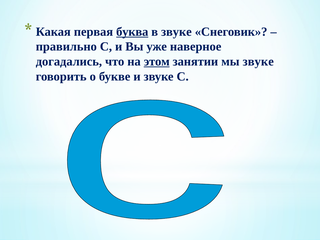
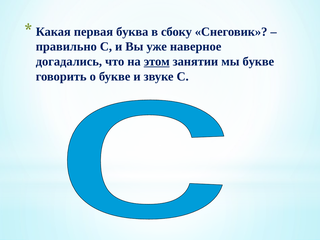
буква underline: present -> none (132, 32)
в звуке: звуке -> сбоку (176, 32)
мы звуке: звуке -> букве (258, 62)
